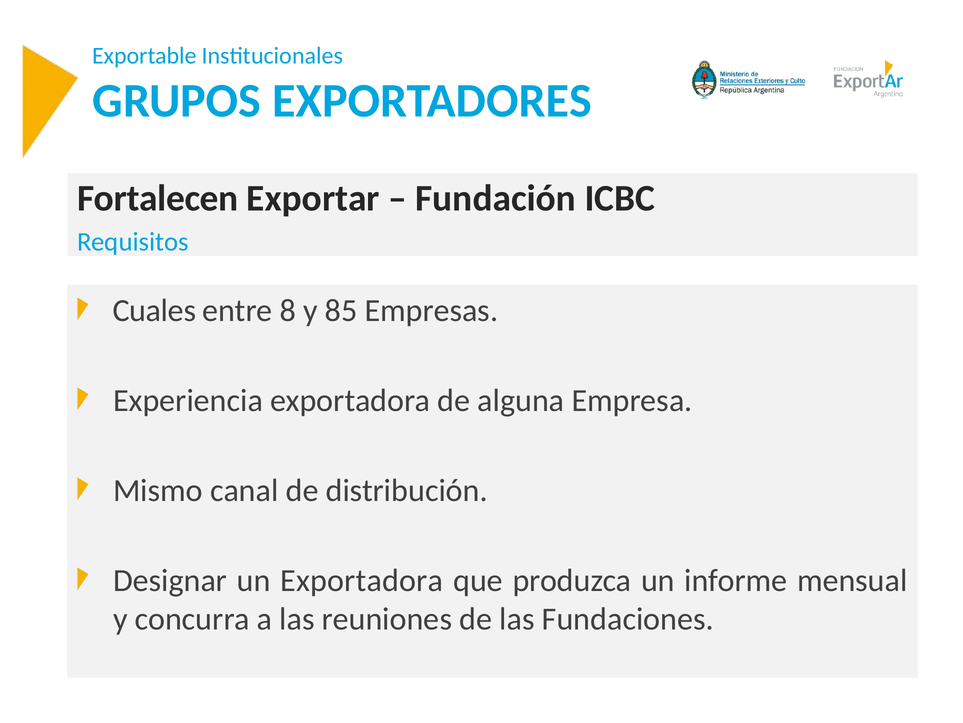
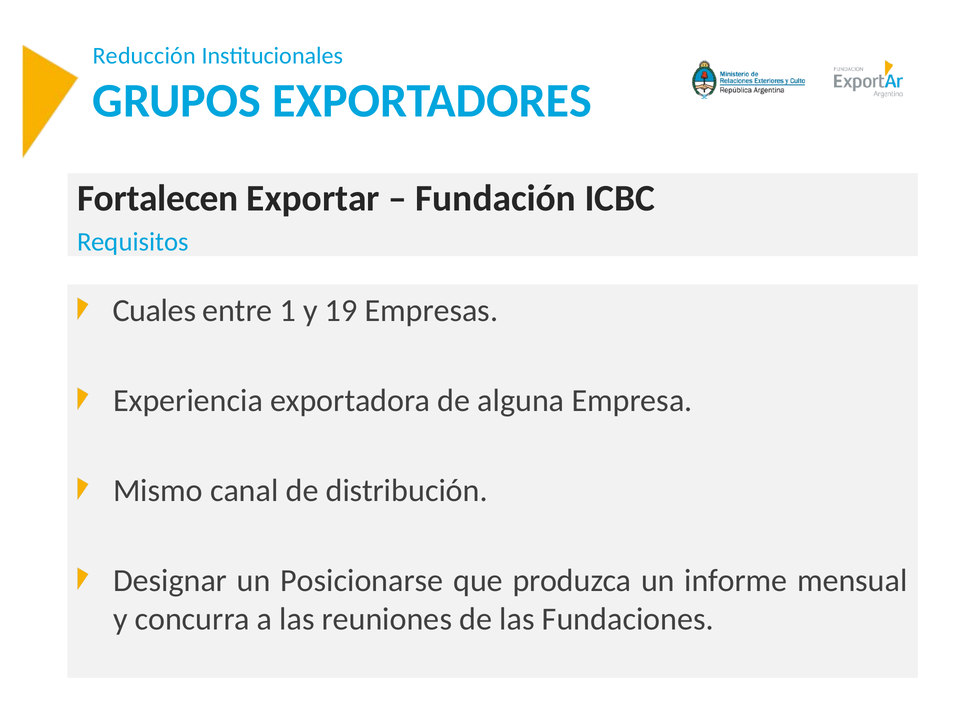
Exportable: Exportable -> Reducción (144, 56)
8: 8 -> 1 (288, 311)
85: 85 -> 19 (341, 311)
un Exportadora: Exportadora -> Posicionarse (362, 580)
